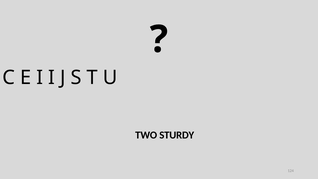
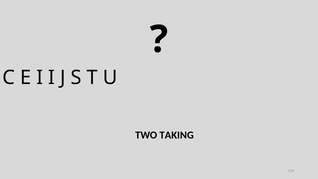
STURDY: STURDY -> TAKING (177, 135)
